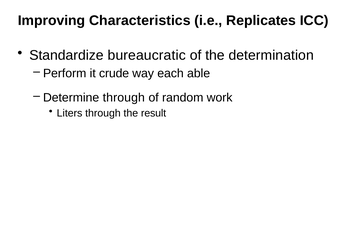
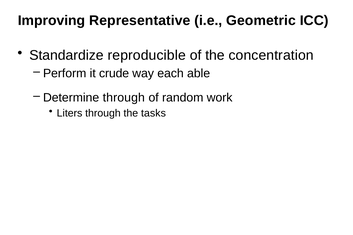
Characteristics: Characteristics -> Representative (140, 21)
Replicates: Replicates -> Geometric (261, 21)
bureaucratic: bureaucratic -> reproducible (147, 55)
determination: determination -> concentration (271, 55)
result: result -> tasks (153, 113)
